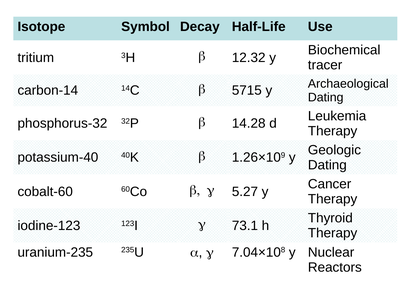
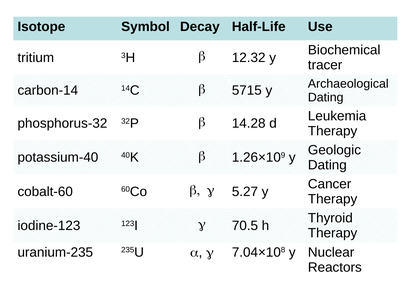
73.1: 73.1 -> 70.5 (245, 226)
